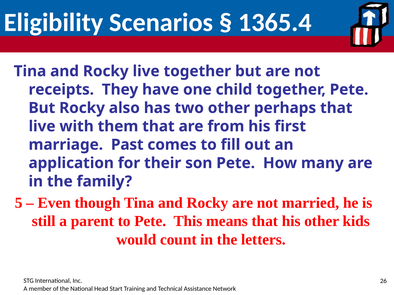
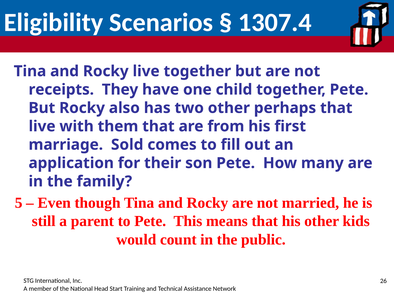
1365.4: 1365.4 -> 1307.4 (275, 23)
Past: Past -> Sold (127, 145)
letters: letters -> public (263, 240)
